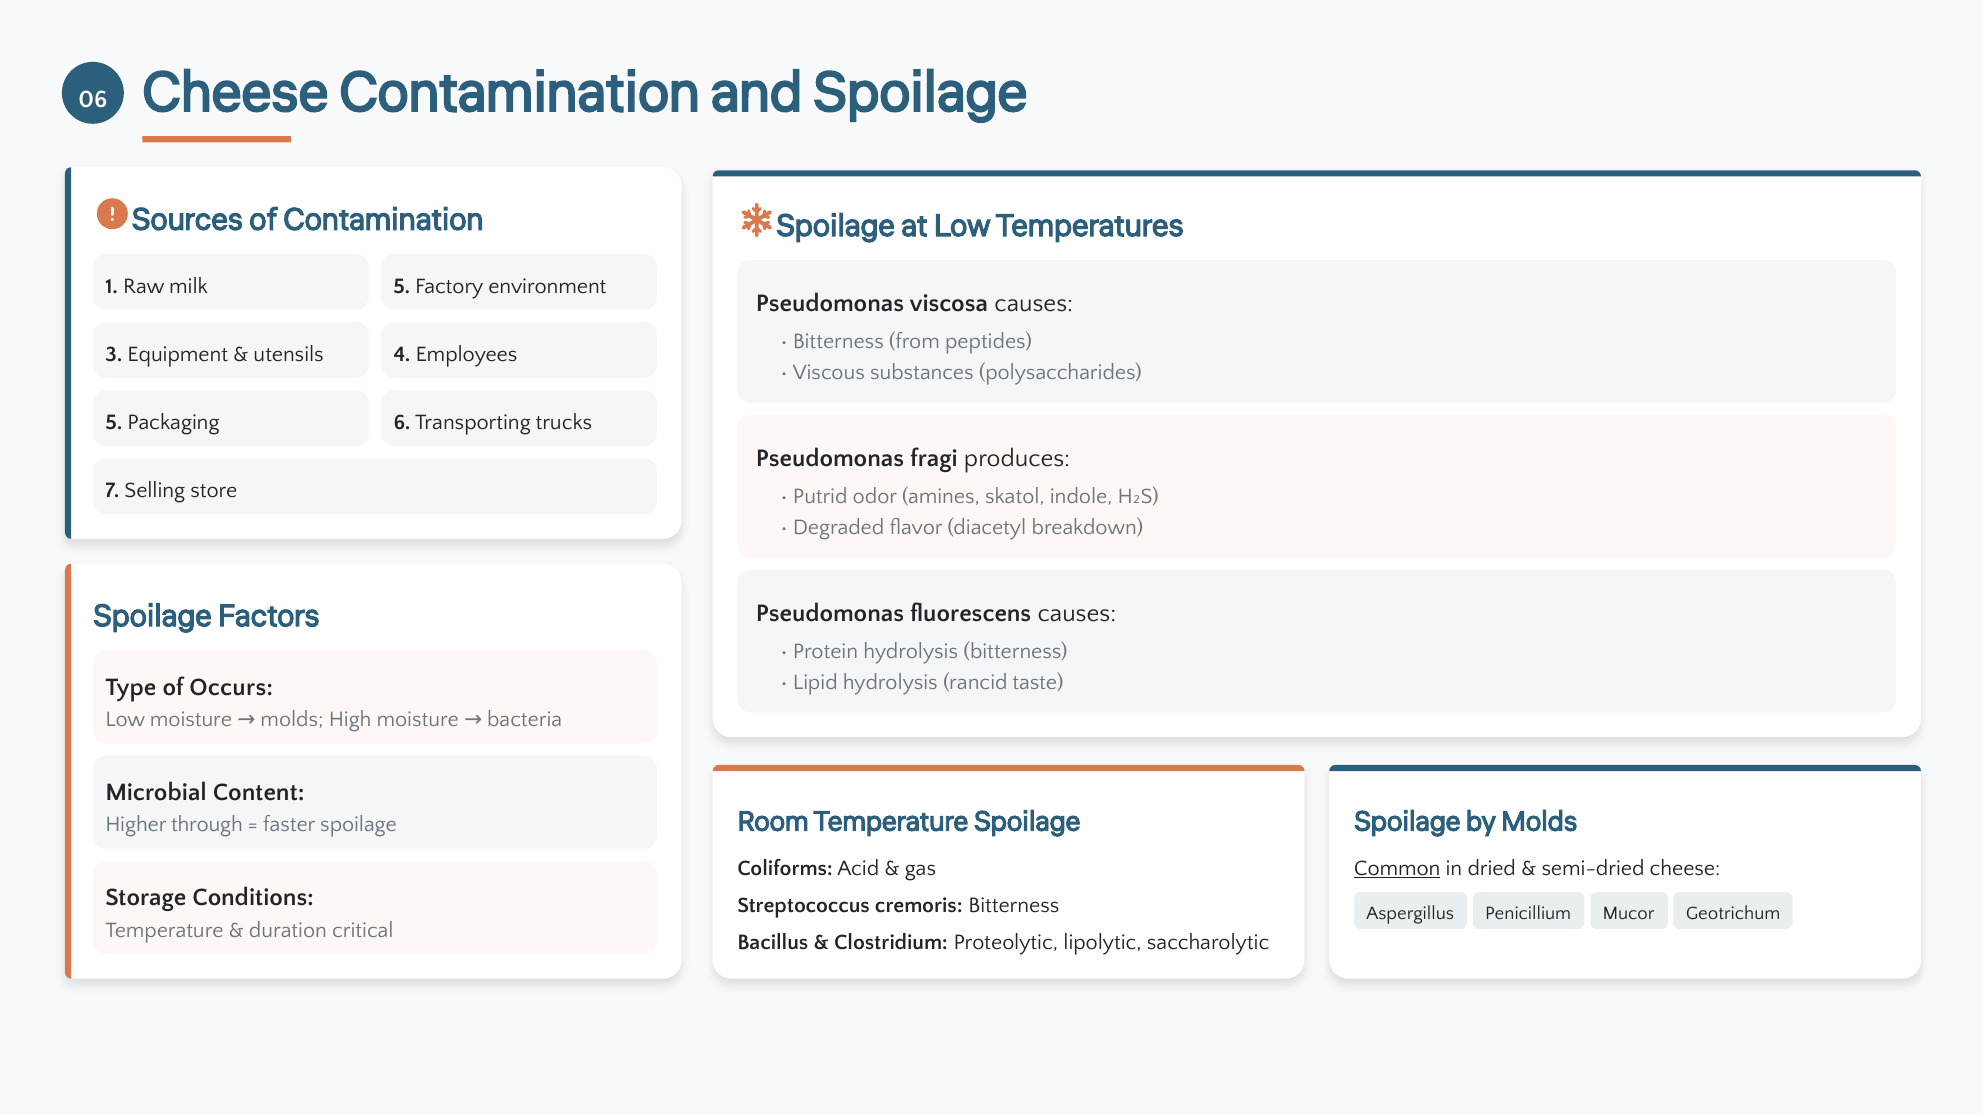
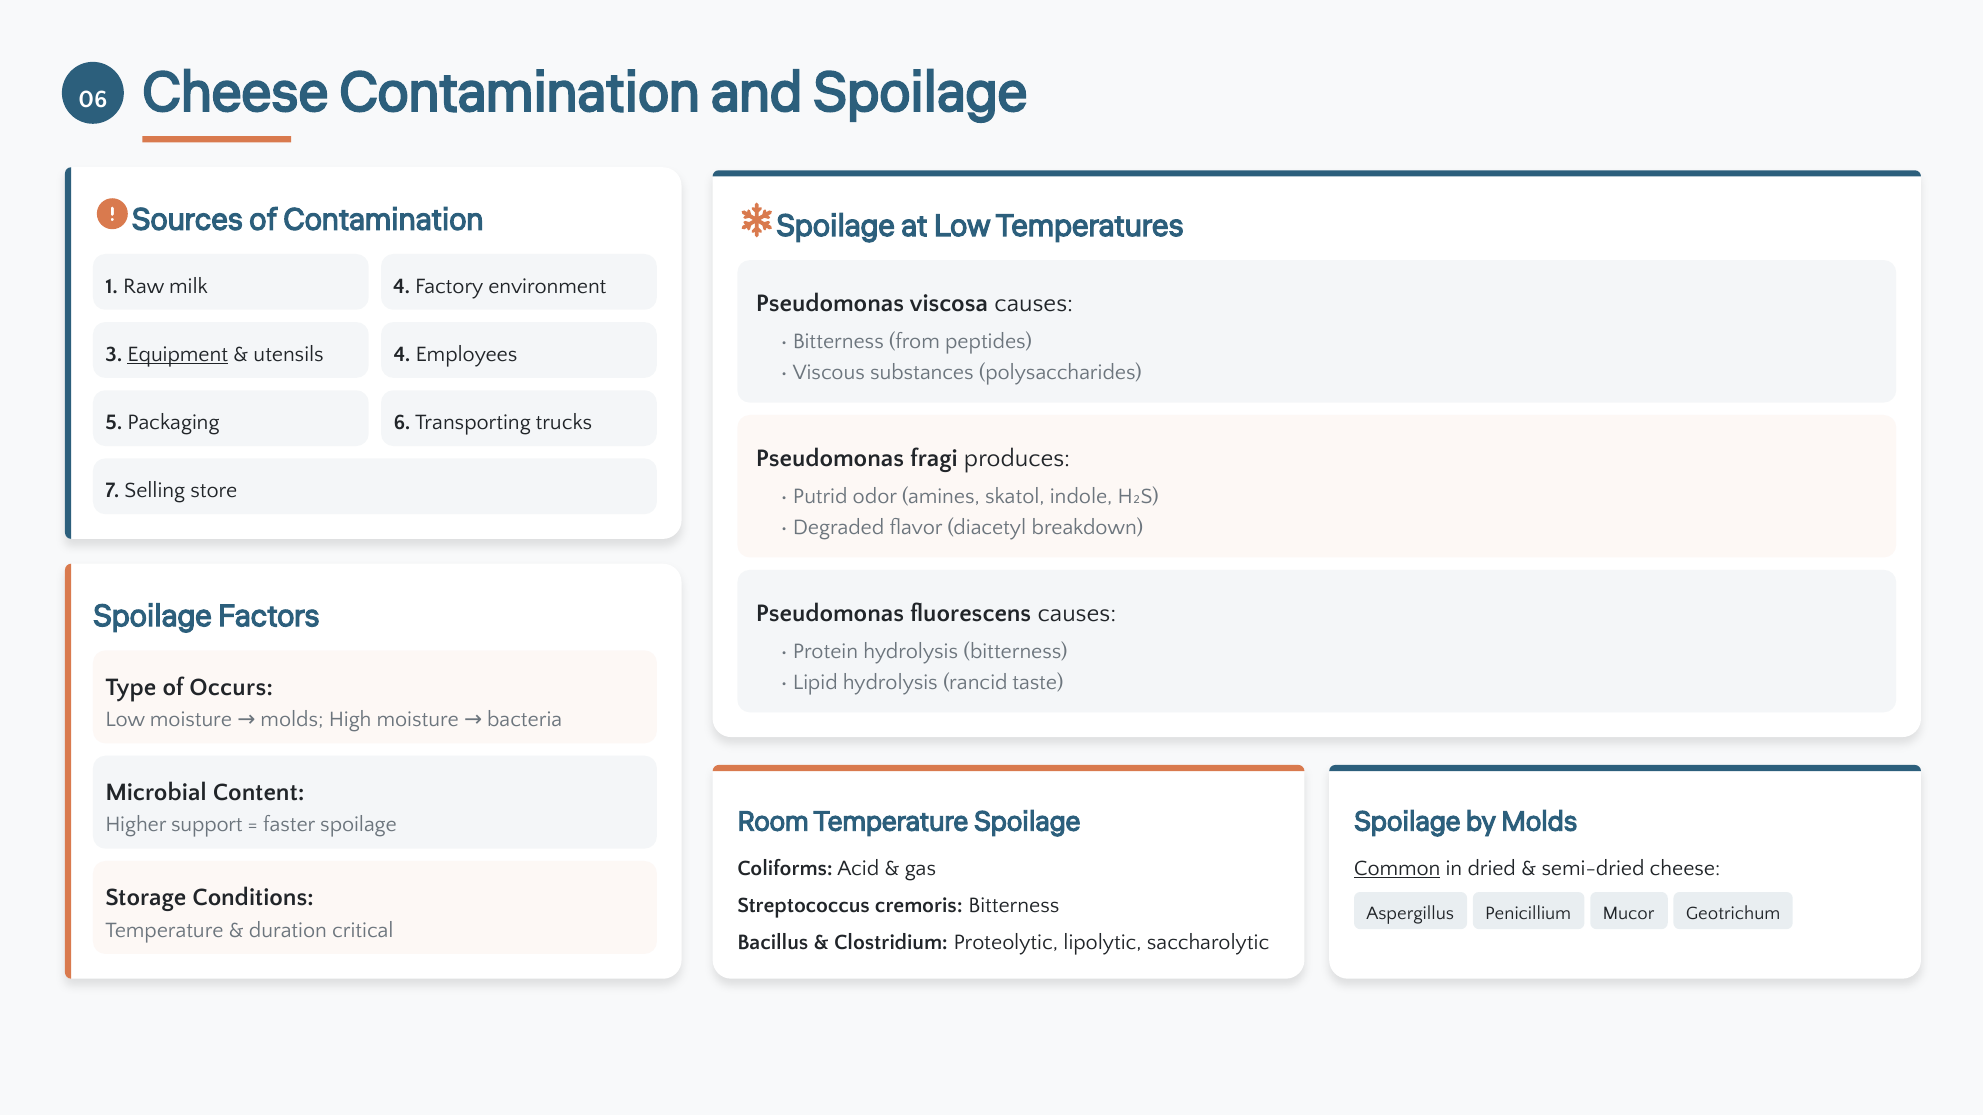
milk 5: 5 -> 4 (402, 286)
Equipment underline: none -> present (178, 354)
through: through -> support (207, 825)
